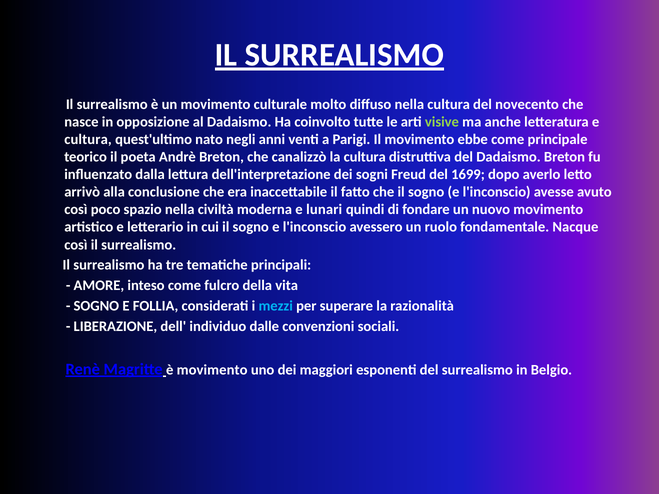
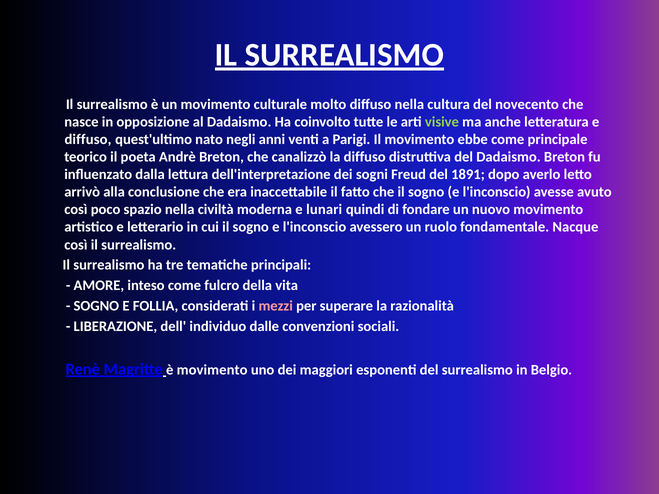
cultura: cultura -> diffuso (88, 140)
la cultura: cultura -> diffuso (365, 157)
1699: 1699 -> 1891 (468, 175)
mezzi colour: light blue -> pink (276, 306)
